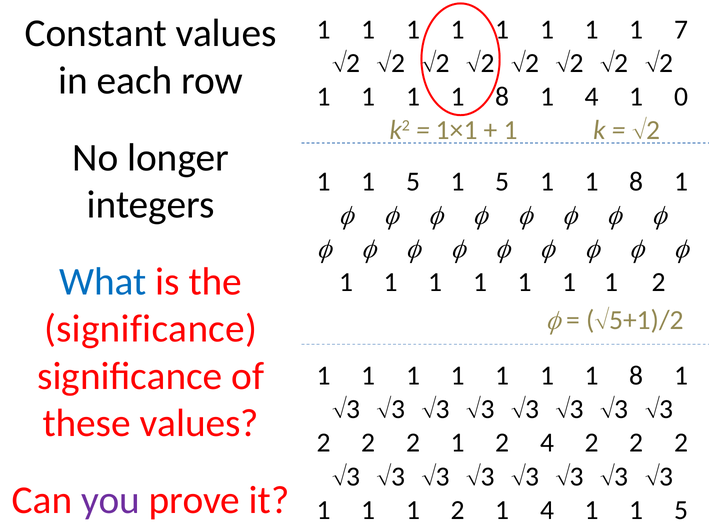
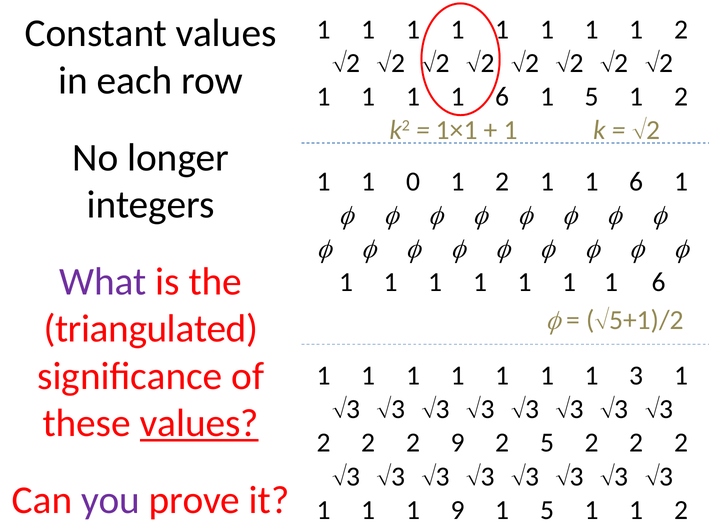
7: 7 -> 2 (681, 30)
8: 8 -> 6 (502, 96)
4: 4 -> 5 (592, 96)
0: 0 -> 2 (681, 96)
5: 5 -> 0 (413, 182)
5: 5 -> 2 (502, 182)
8: 8 -> 6 (636, 182)
What colour: blue -> purple (103, 281)
2: 2 -> 6 (659, 282)
significance: significance -> triangulated (151, 329)
8: 8 -> 3 (636, 376)
values underline: none -> present (199, 423)
1: 1 -> 9 (458, 443)
2 4: 4 -> 5 (547, 443)
2: 2 -> 9 (458, 510)
4: 4 -> 5 (547, 510)
5: 5 -> 2 (681, 510)
